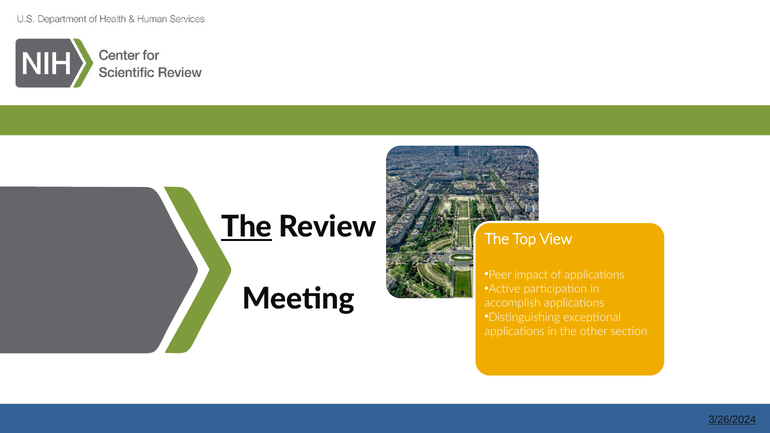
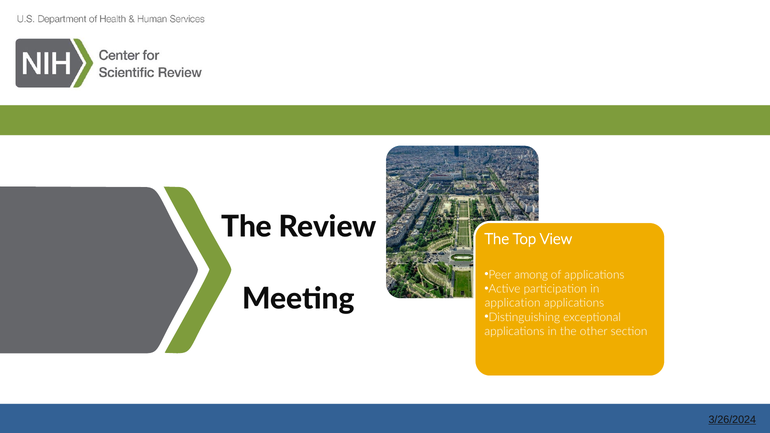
The underline: present -> none (247, 227)
impact: impact -> among (531, 275)
accomplish: accomplish -> application (513, 303)
